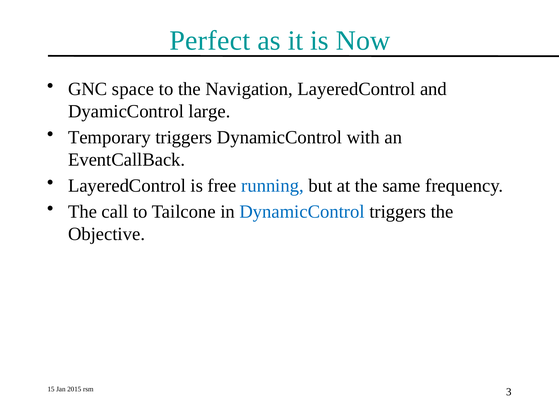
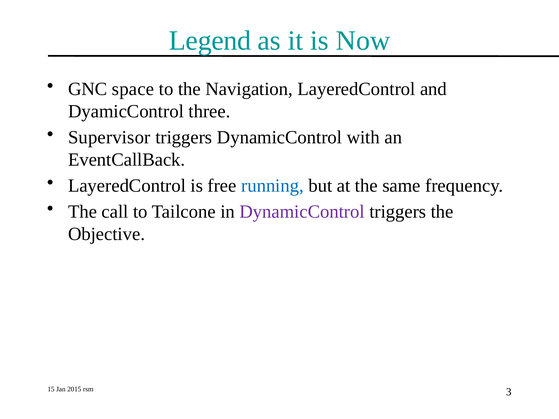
Perfect: Perfect -> Legend (210, 41)
large: large -> three (209, 111)
Temporary: Temporary -> Supervisor (109, 137)
DynamicControl colour: blue -> purple (302, 212)
